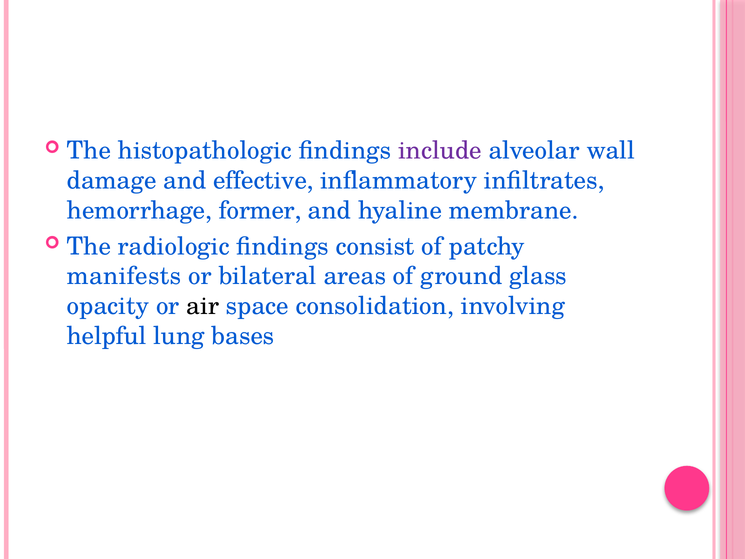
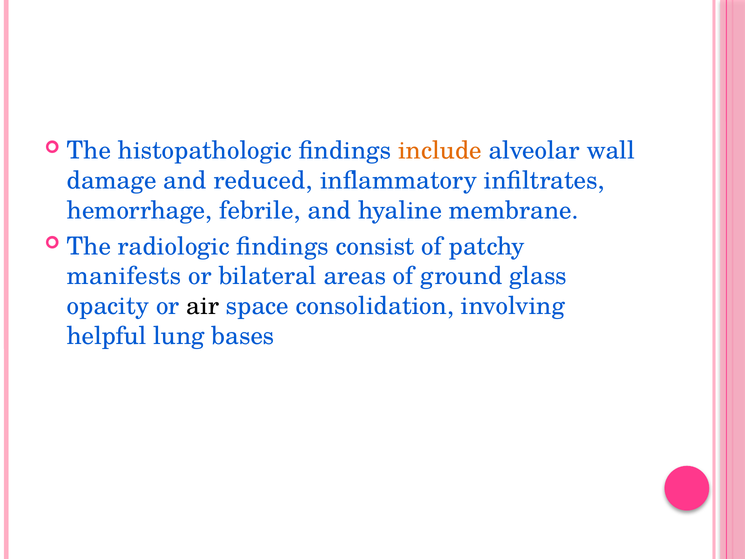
include colour: purple -> orange (440, 151)
effective: effective -> reduced (263, 180)
former: former -> febrile (260, 210)
